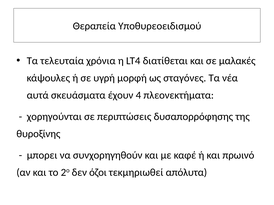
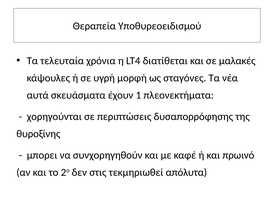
4: 4 -> 1 (138, 95)
όζοι: όζοι -> στις (98, 173)
